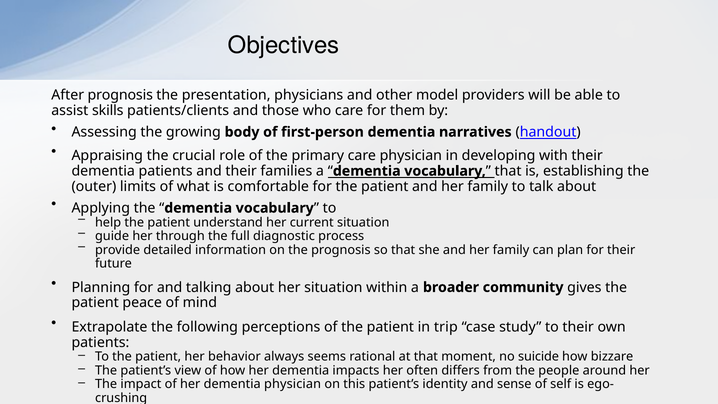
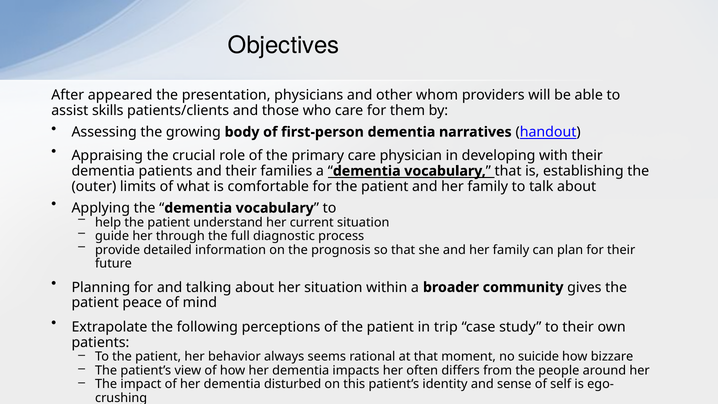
After prognosis: prognosis -> appeared (120, 95)
model: model -> whom (437, 95)
dementia physician: physician -> disturbed (293, 384)
